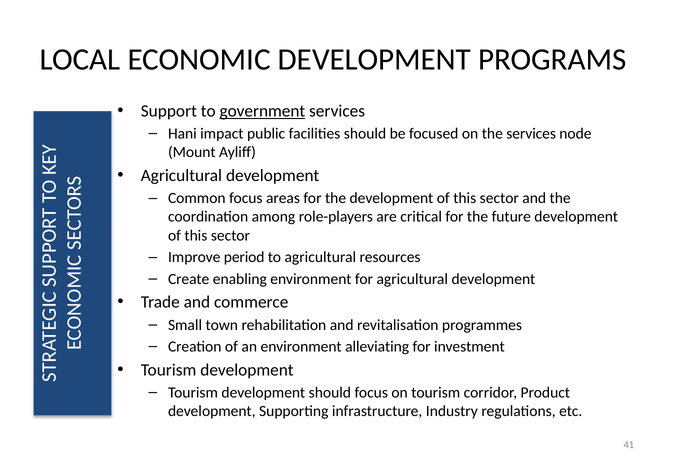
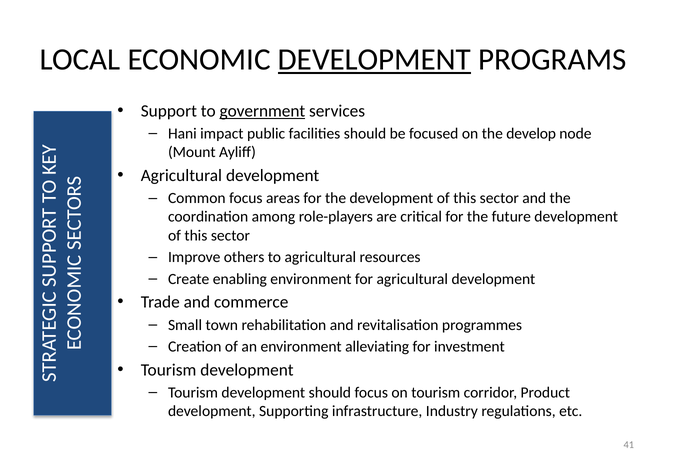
DEVELOPMENT underline: none -> present (374, 60)
the services: services -> develop (531, 134)
period: period -> others (244, 258)
